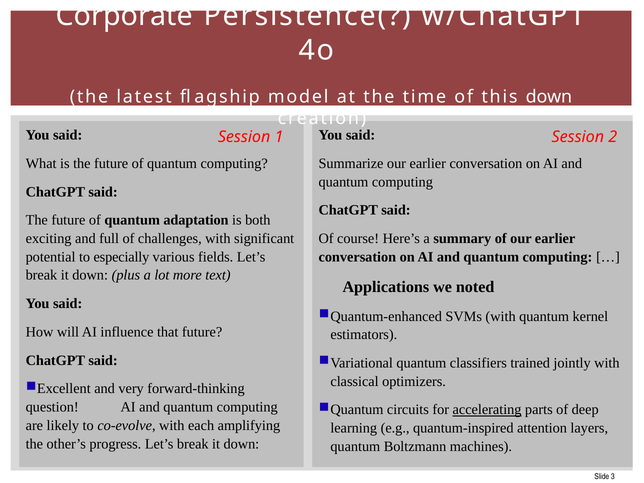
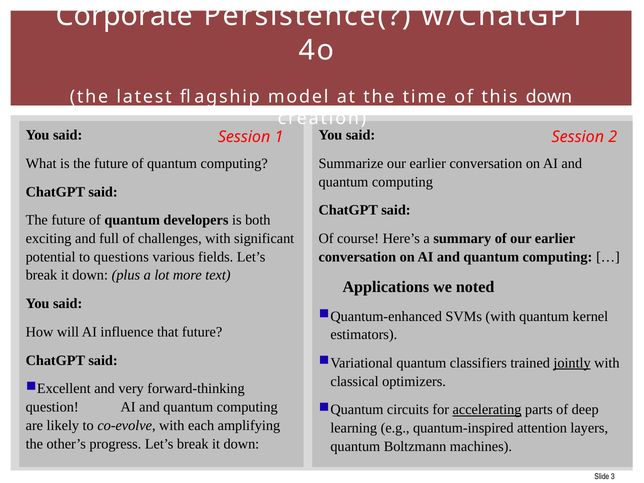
adaptation: adaptation -> developers (196, 220)
especially: especially -> questions (121, 257)
jointly underline: none -> present (572, 363)
